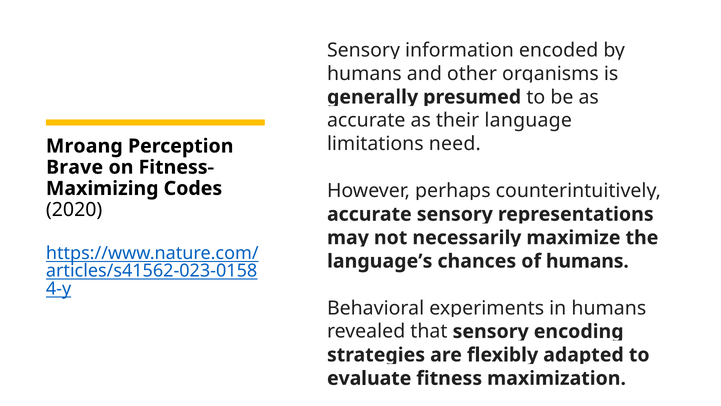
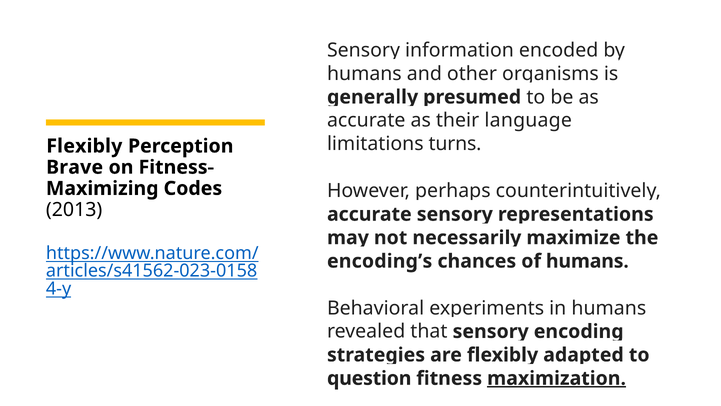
need: need -> turns (455, 144)
Mroang: Mroang -> Flexibly (84, 146)
2020: 2020 -> 2013 (74, 209)
language’s: language’s -> encoding’s (380, 261)
evaluate: evaluate -> question (369, 378)
maximization underline: none -> present (557, 378)
